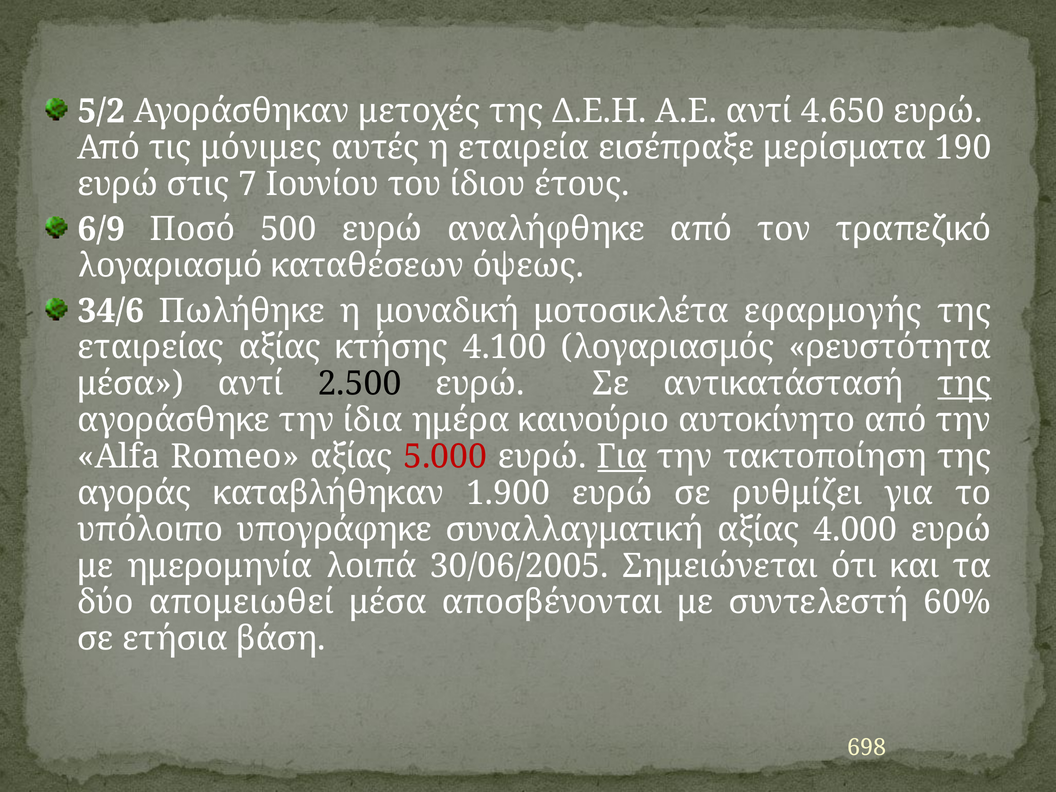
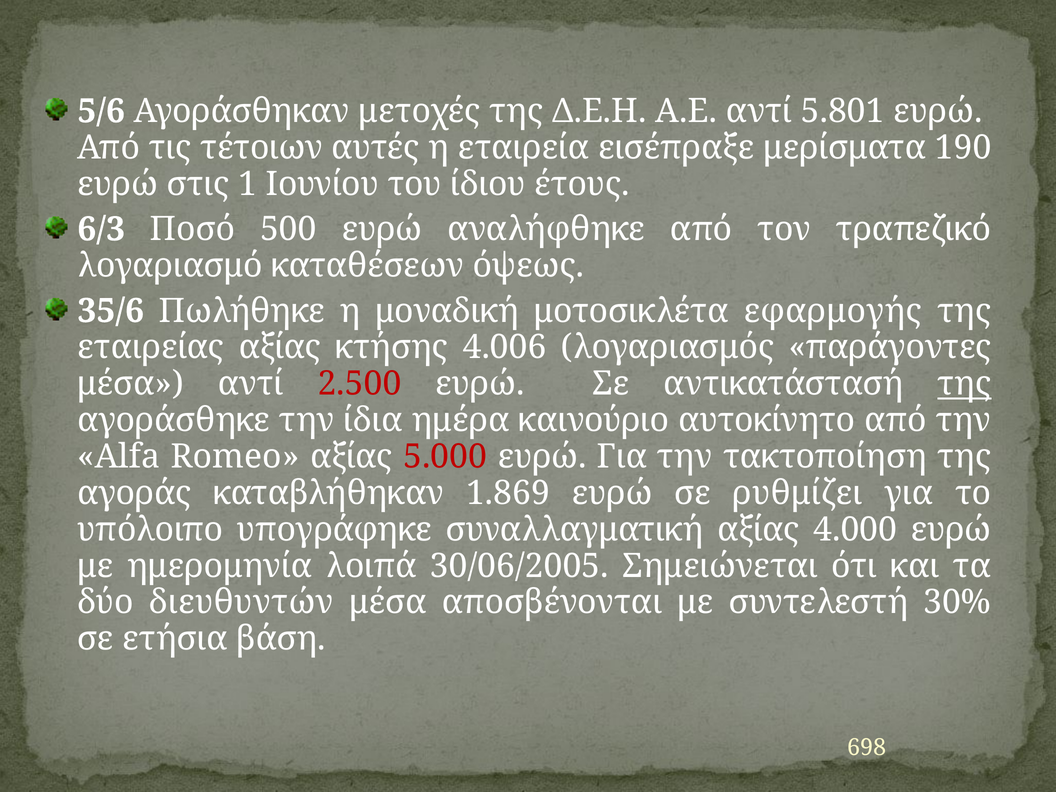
5/2: 5/2 -> 5/6 (101, 111)
4.650: 4.650 -> 5.801 (843, 111)
μόνιμες: μόνιμες -> τέτοιων (262, 148)
7: 7 -> 1 (248, 184)
6/9: 6/9 -> 6/3 (101, 229)
34/6: 34/6 -> 35/6 (111, 311)
4.100: 4.100 -> 4.006 (505, 347)
ρευστότητα: ρευστότητα -> παράγοντες (890, 347)
2.500 colour: black -> red (359, 384)
Για underline: present -> none (622, 457)
1.900: 1.900 -> 1.869 (508, 493)
απομειωθεί: απομειωθεί -> διευθυντών (241, 602)
60%: 60% -> 30% (957, 602)
